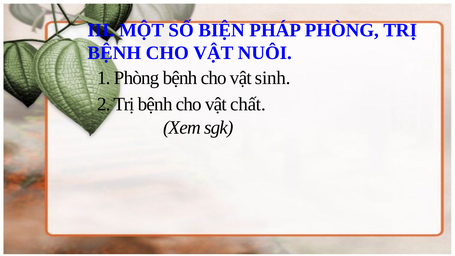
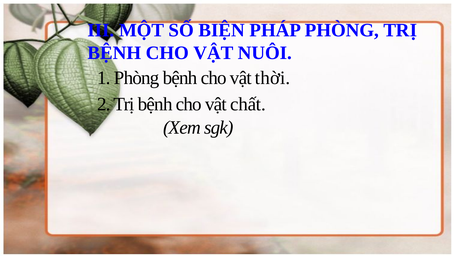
sinh: sinh -> thời (273, 78)
